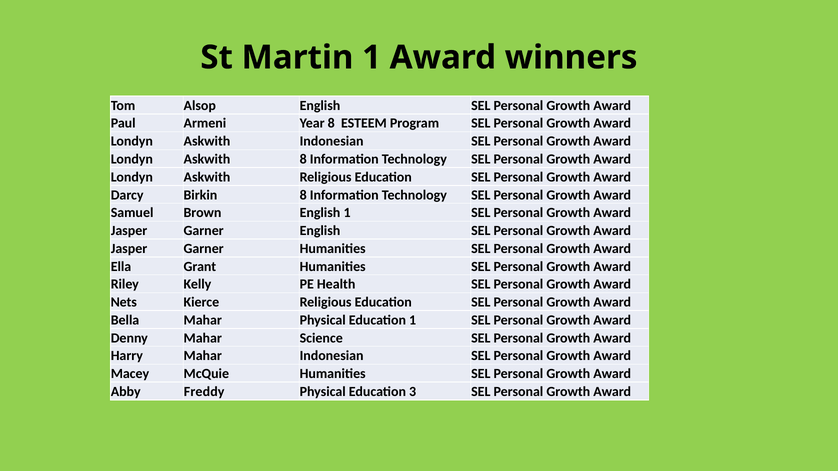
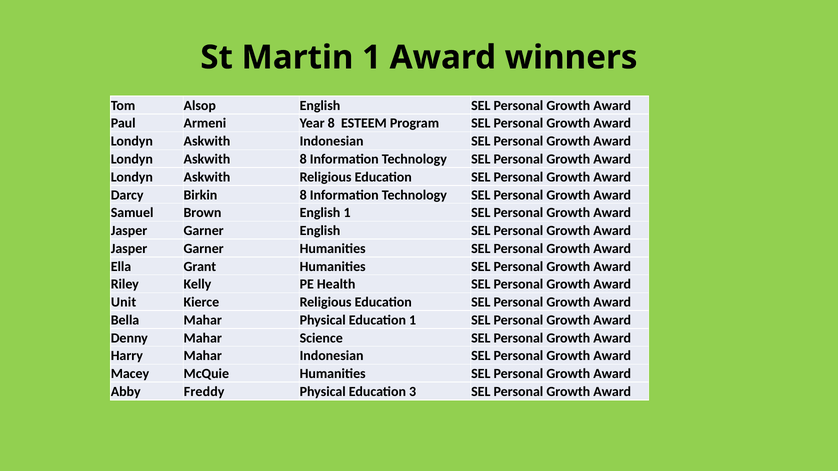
Nets: Nets -> Unit (124, 302)
